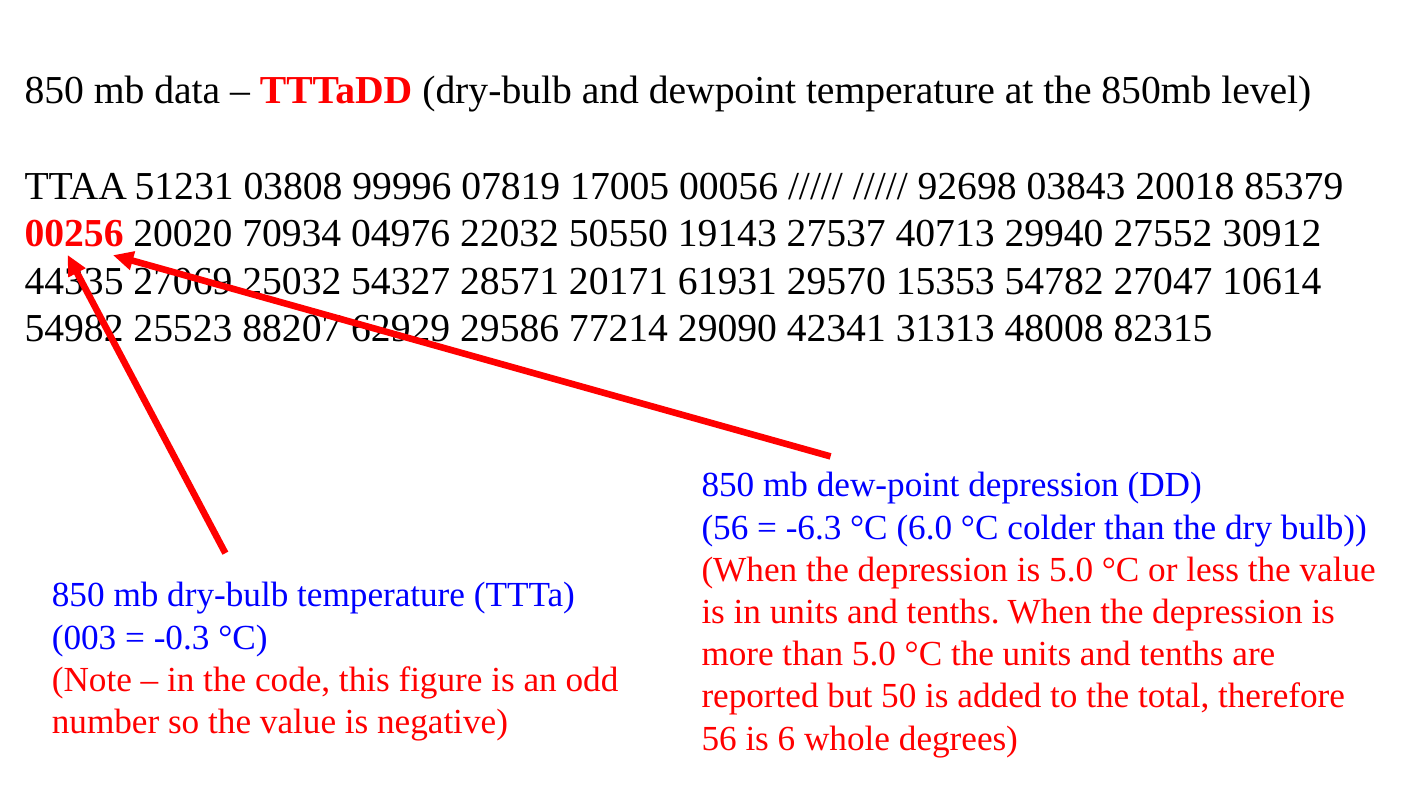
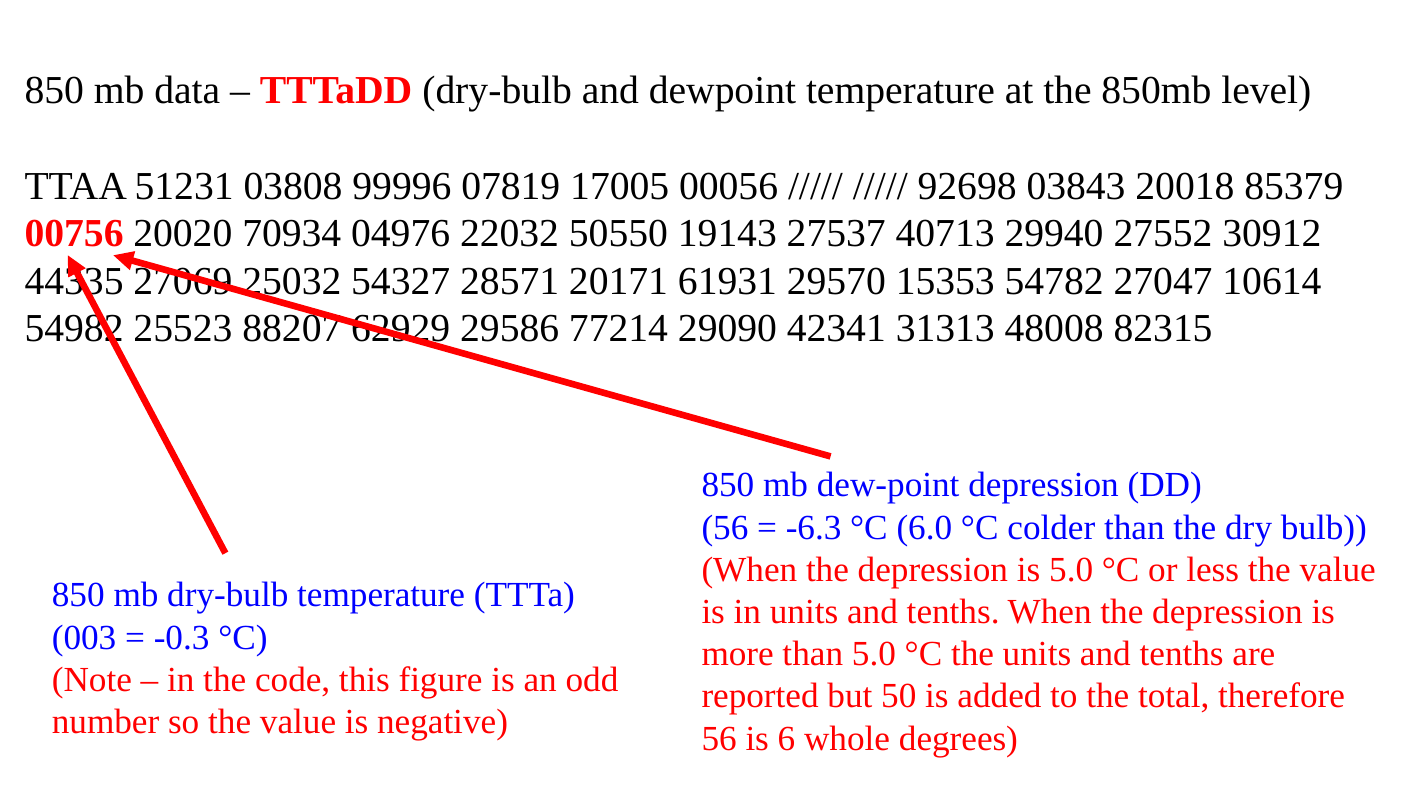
00256: 00256 -> 00756 (74, 234)
